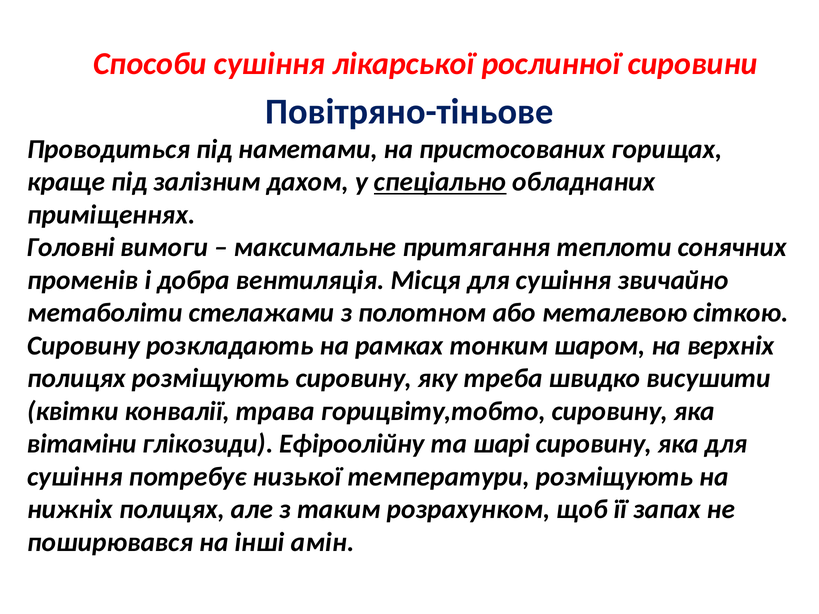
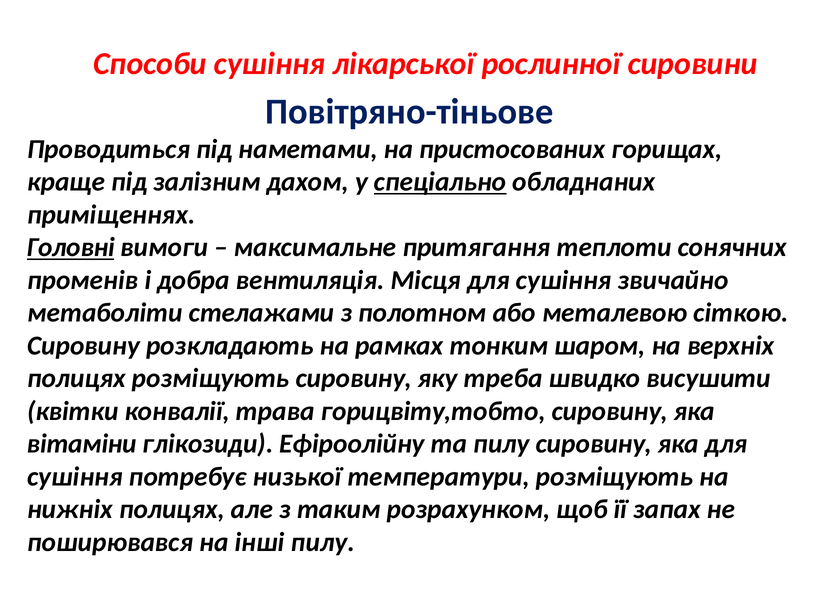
Головні underline: none -> present (71, 247)
та шарі: шарі -> пилу (502, 444)
інші амін: амін -> пилу (323, 542)
